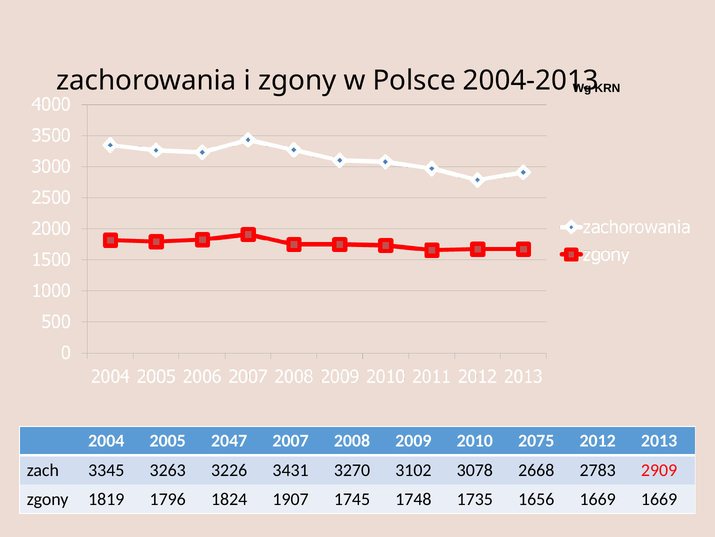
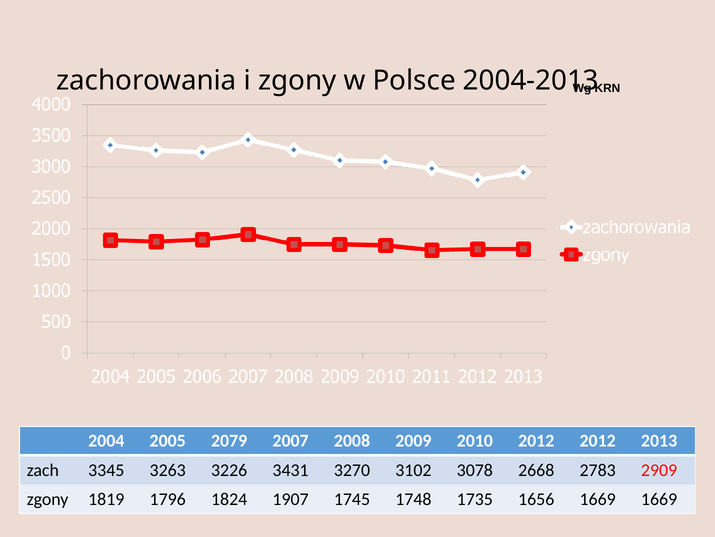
2047: 2047 -> 2079 (229, 440)
2010 2075: 2075 -> 2012 (536, 440)
